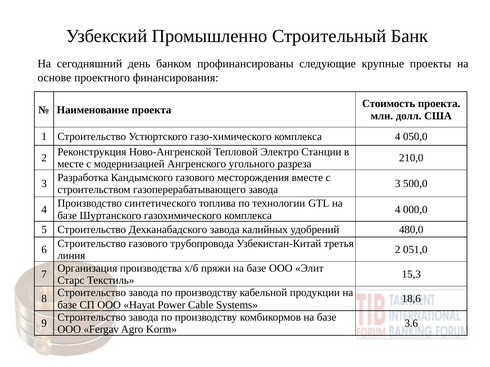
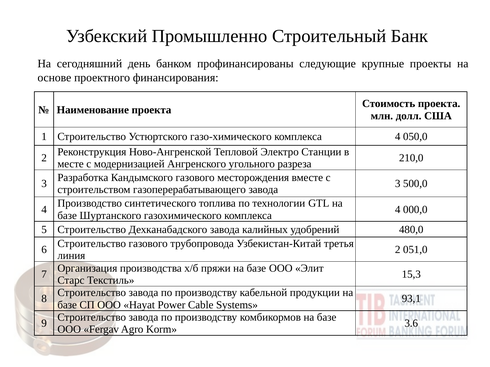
18,6: 18,6 -> 93,1 (411, 299)
